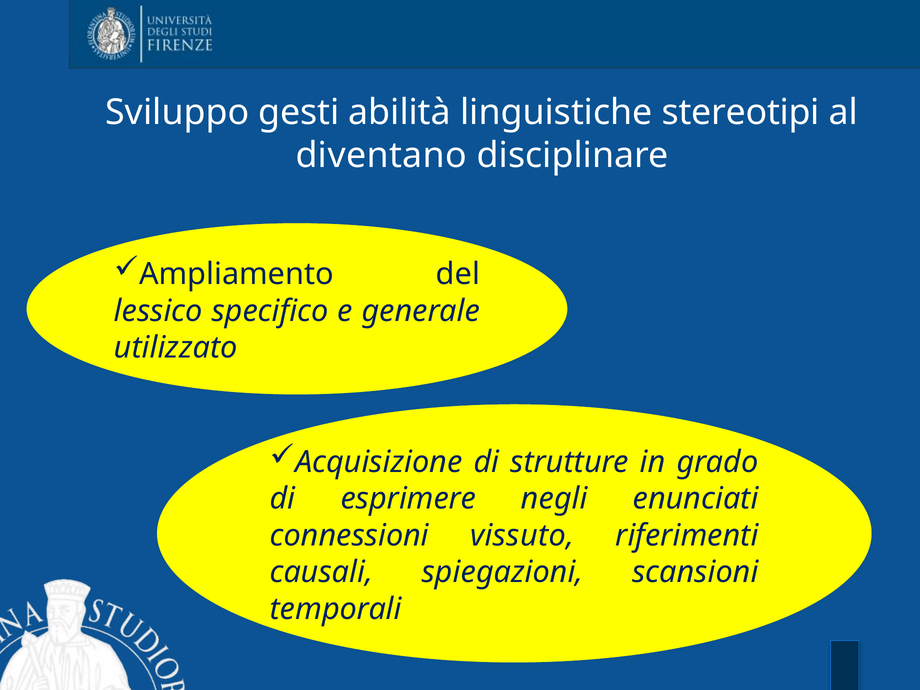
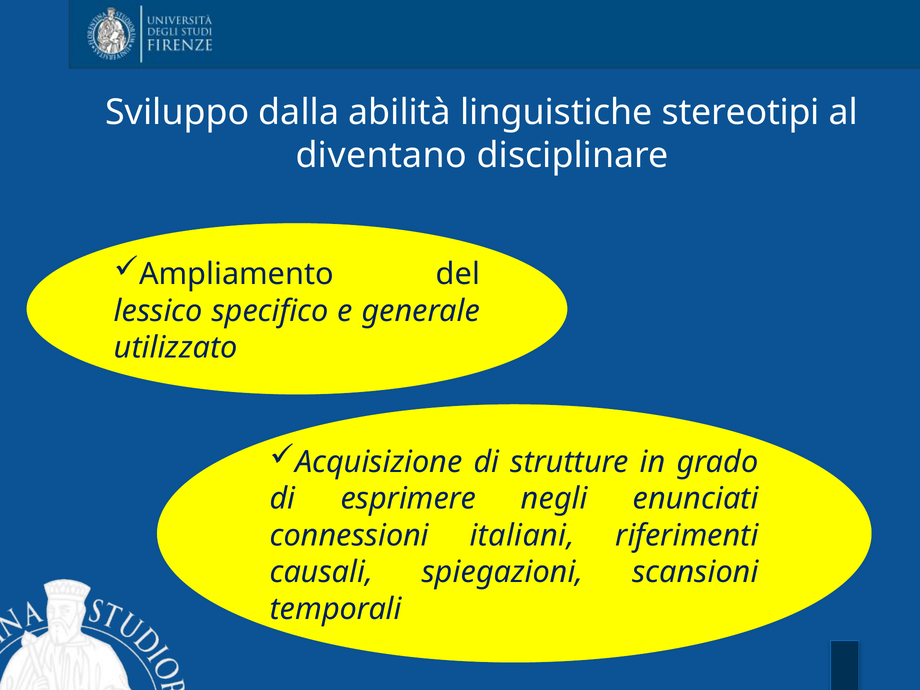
gesti: gesti -> dalla (299, 113)
vissuto: vissuto -> italiani (522, 536)
